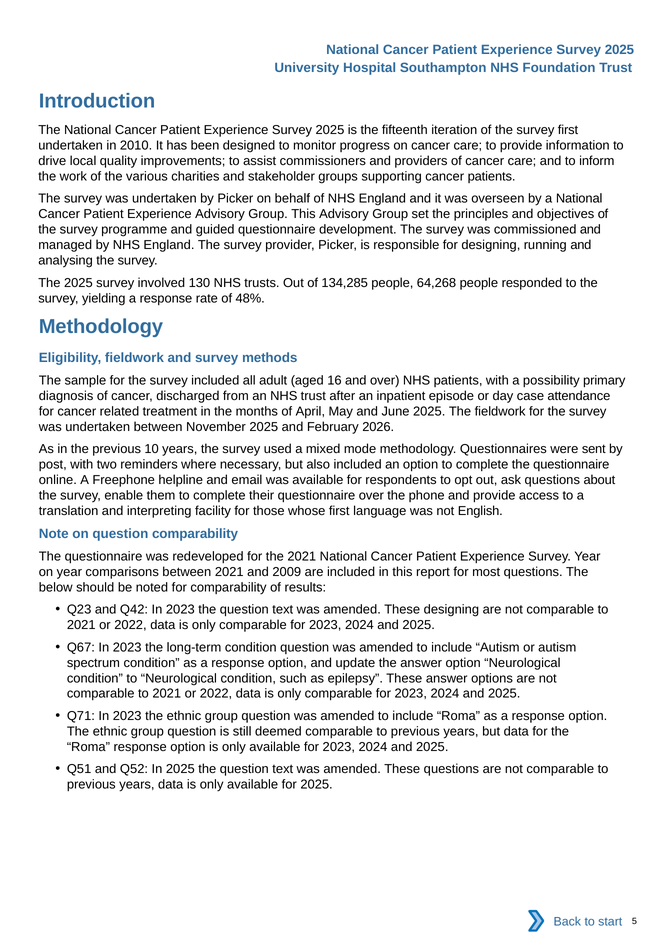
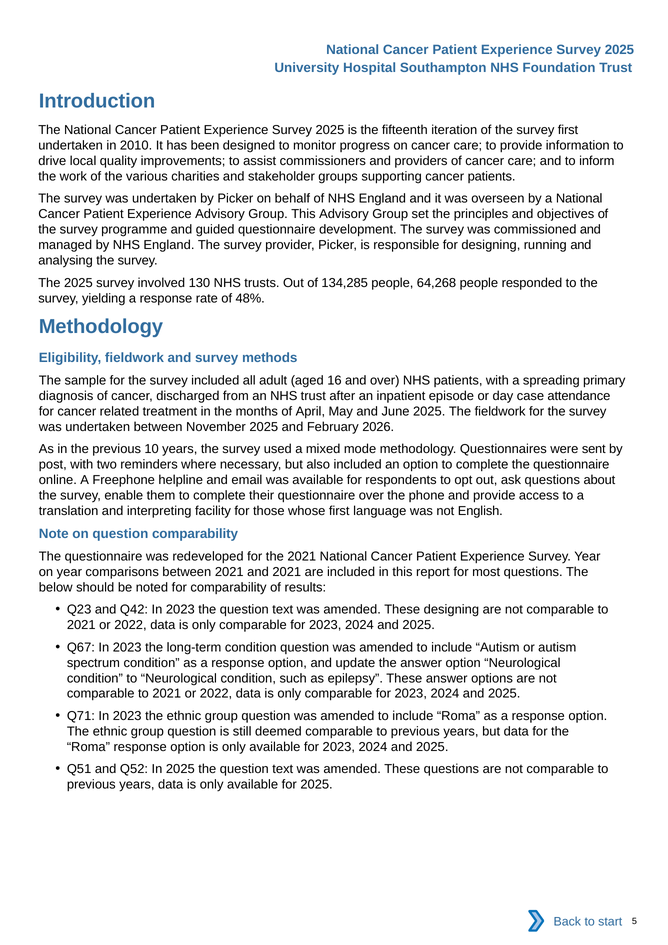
possibility: possibility -> spreading (551, 381)
and 2009: 2009 -> 2021 (287, 572)
